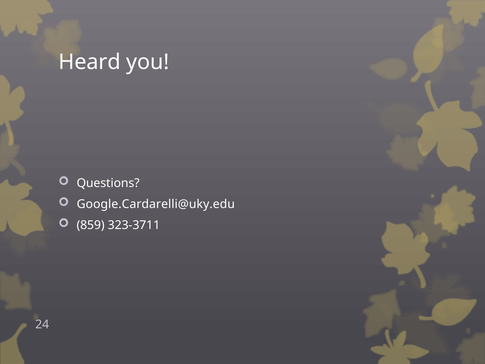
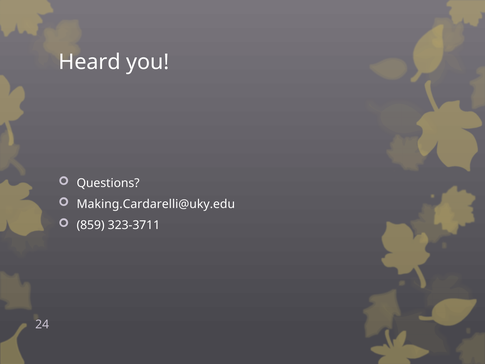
Google.Cardarelli@uky.edu: Google.Cardarelli@uky.edu -> Making.Cardarelli@uky.edu (156, 204)
